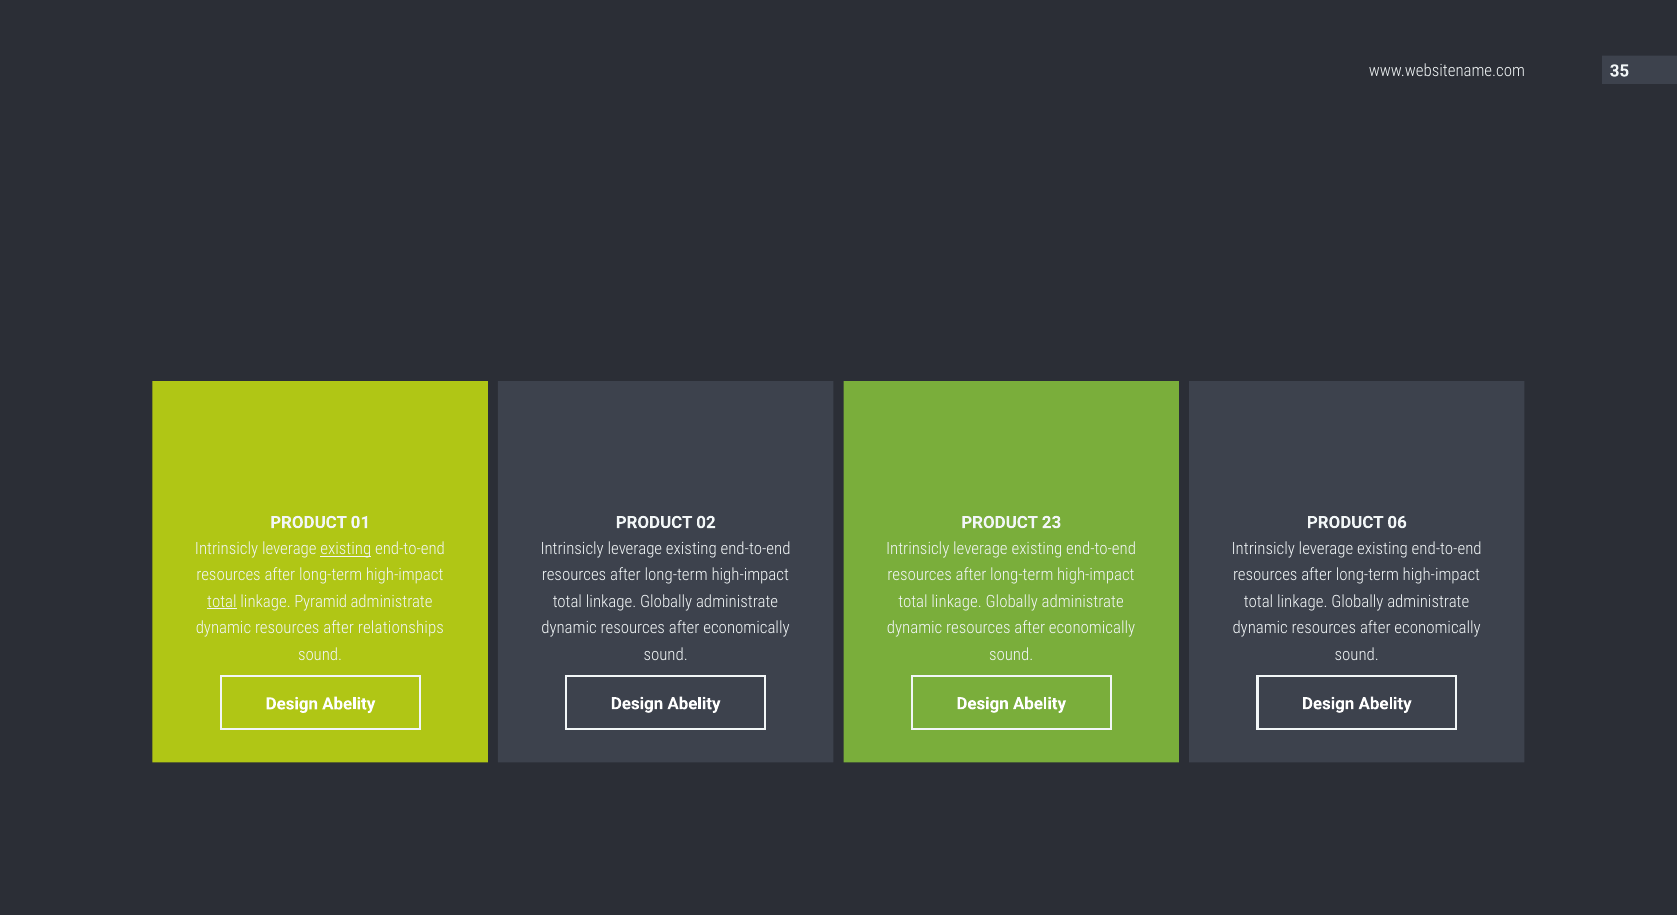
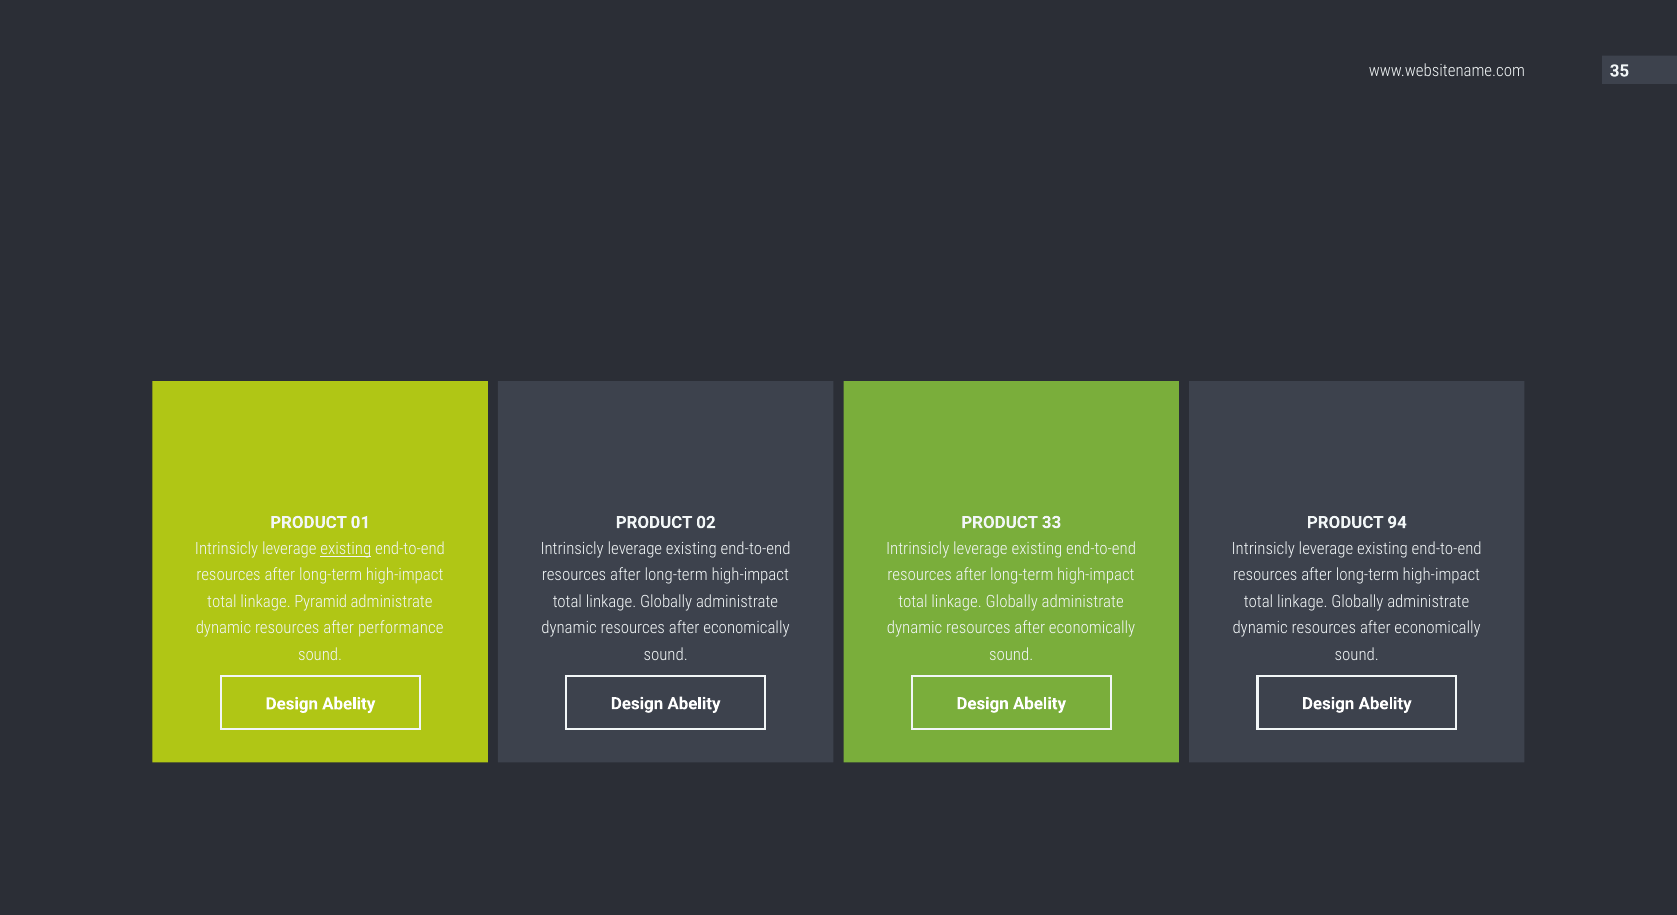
23: 23 -> 33 (1052, 522)
06: 06 -> 94 (1397, 522)
total underline: present -> none (222, 602)
relationships: relationships -> performance (401, 628)
